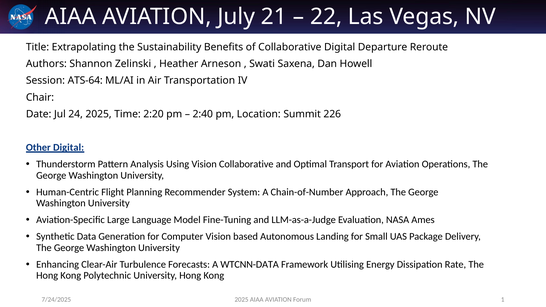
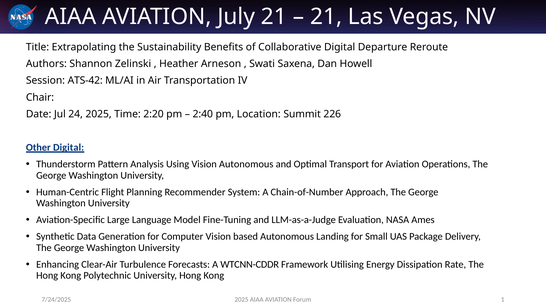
22: 22 -> 21 (326, 17)
ATS-64: ATS-64 -> ATS-42 (85, 81)
Vision Collaborative: Collaborative -> Autonomous (246, 164)
WTCNN-DATA: WTCNN-DATA -> WTCNN-CDDR (250, 265)
